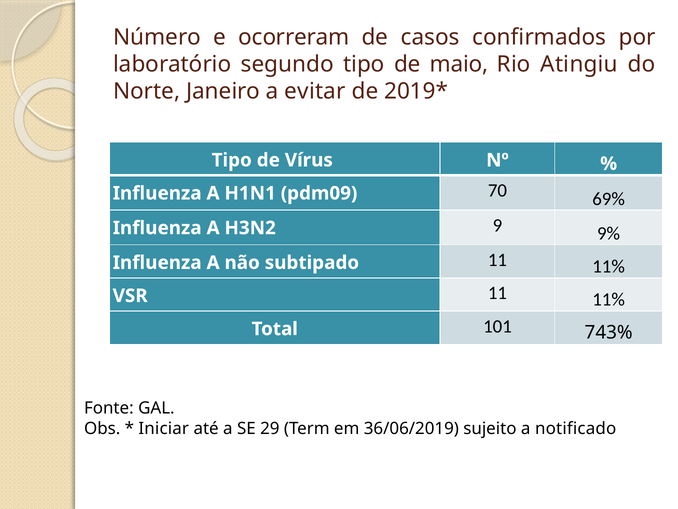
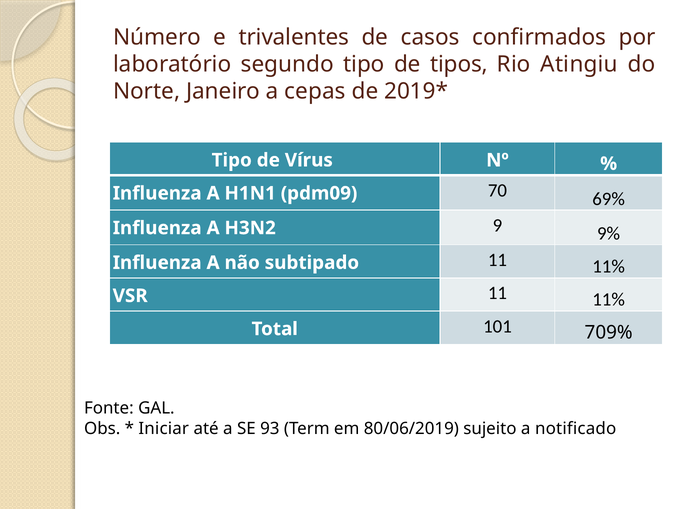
ocorreram: ocorreram -> trivalentes (294, 37)
maio: maio -> tipos (459, 64)
evitar: evitar -> cepas (315, 91)
743%: 743% -> 709% (609, 332)
29: 29 -> 93 (270, 428)
36/06/2019: 36/06/2019 -> 80/06/2019 (411, 428)
